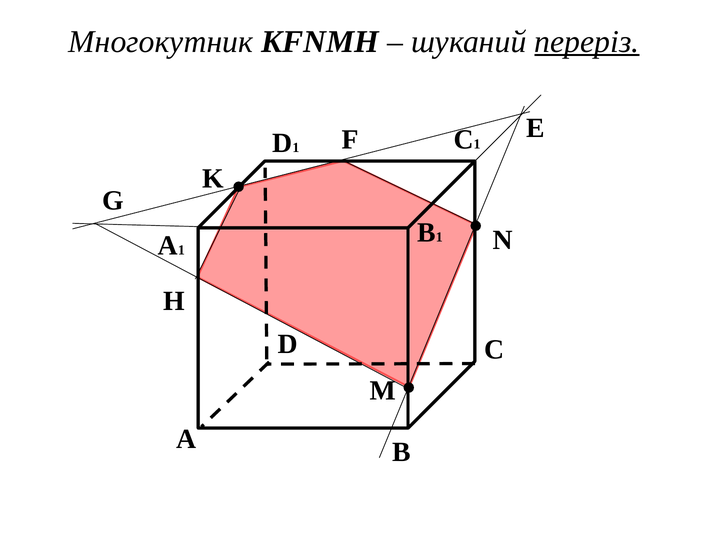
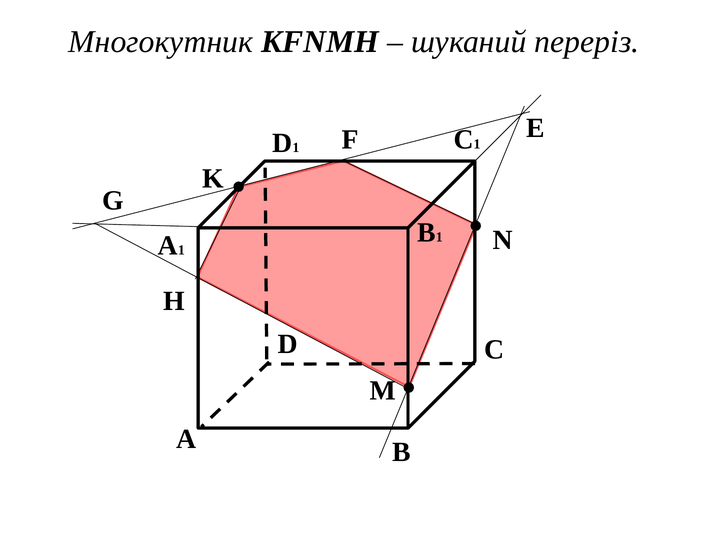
переріз underline: present -> none (587, 42)
